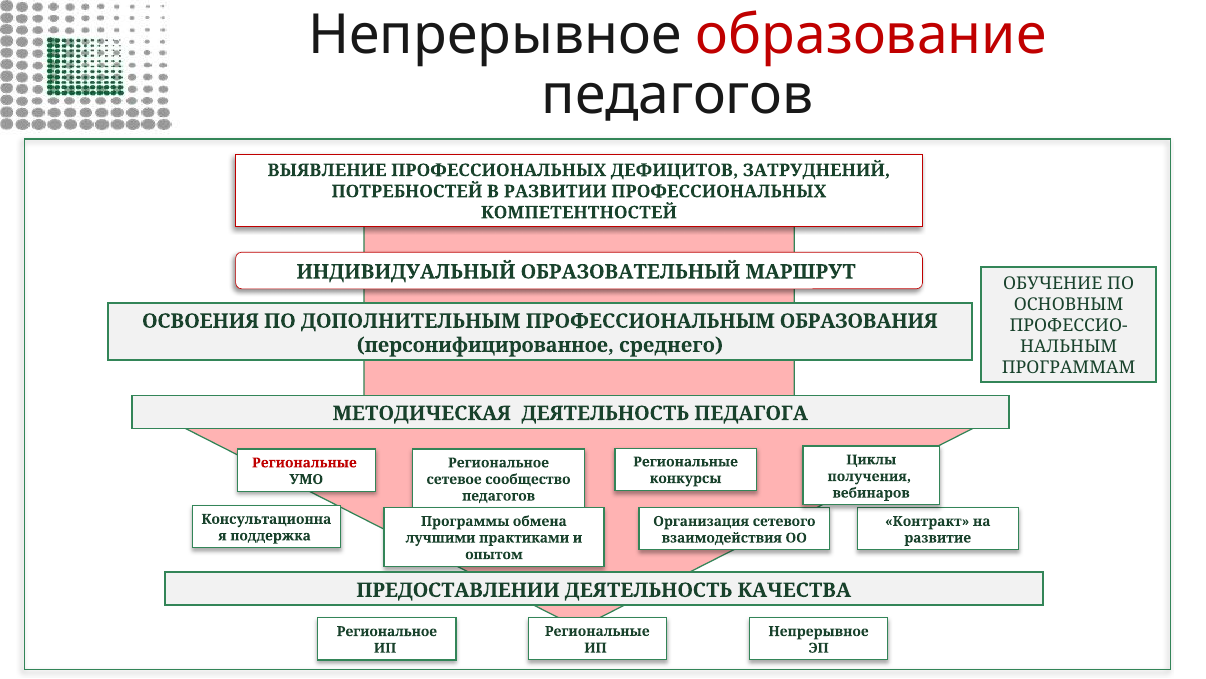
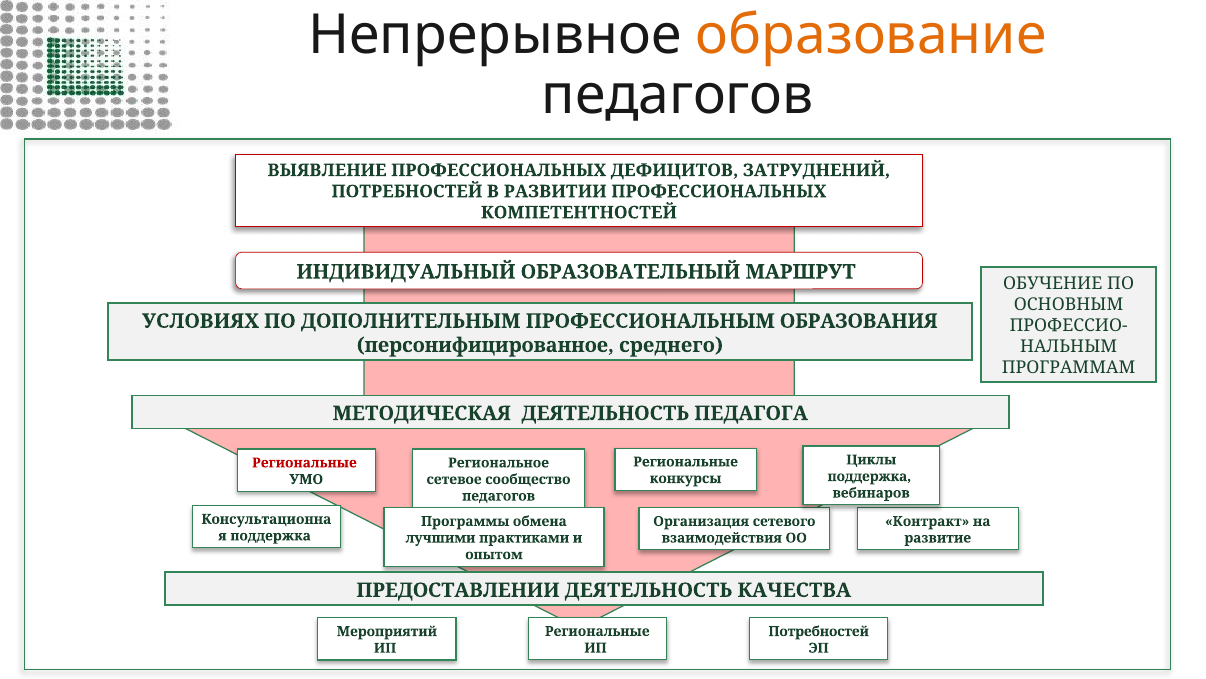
образование colour: red -> orange (871, 35)
ОСВОЕНИЯ: ОСВОЕНИЯ -> УСЛОВИЯХ (201, 321)
получения: получения -> поддержка (869, 476)
Непрерывное: Непрерывное -> Потребностей (819, 631)
Региональное: Региональное -> Мероприятий (387, 631)
